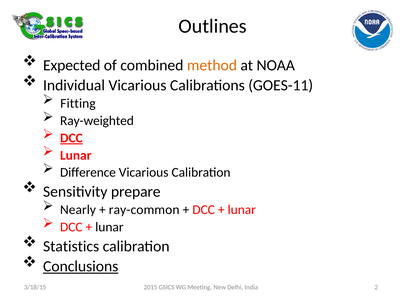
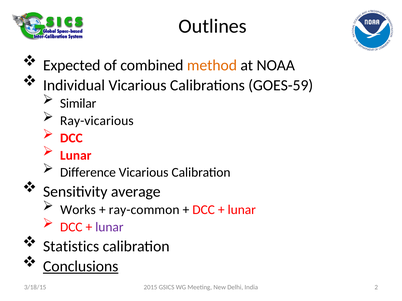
GOES-11: GOES-11 -> GOES-59 (281, 85)
Fitting: Fitting -> Similar (78, 104)
Ray-weighted: Ray-weighted -> Ray-vicarious (97, 121)
DCC underline: present -> none (71, 138)
prepare: prepare -> average (136, 192)
Nearly: Nearly -> Works (78, 210)
lunar colour: black -> purple (109, 228)
